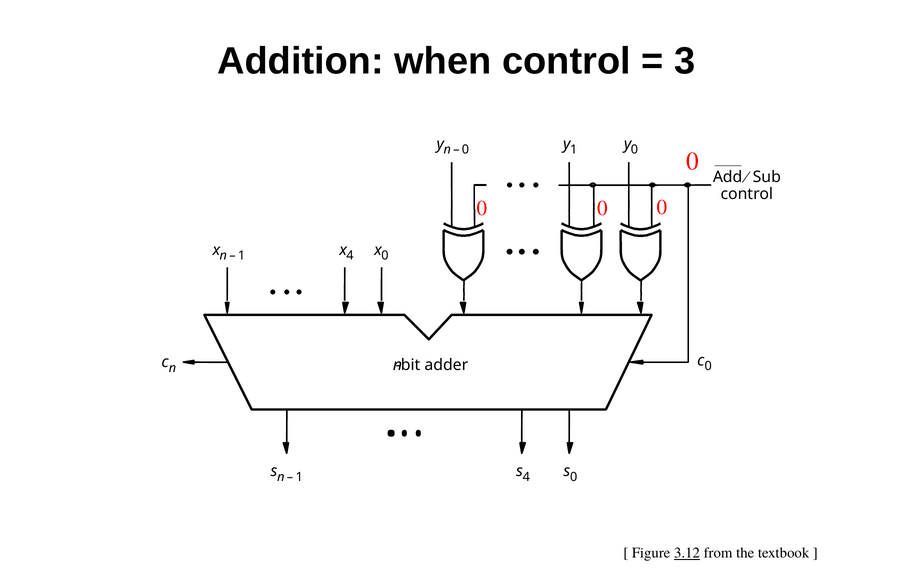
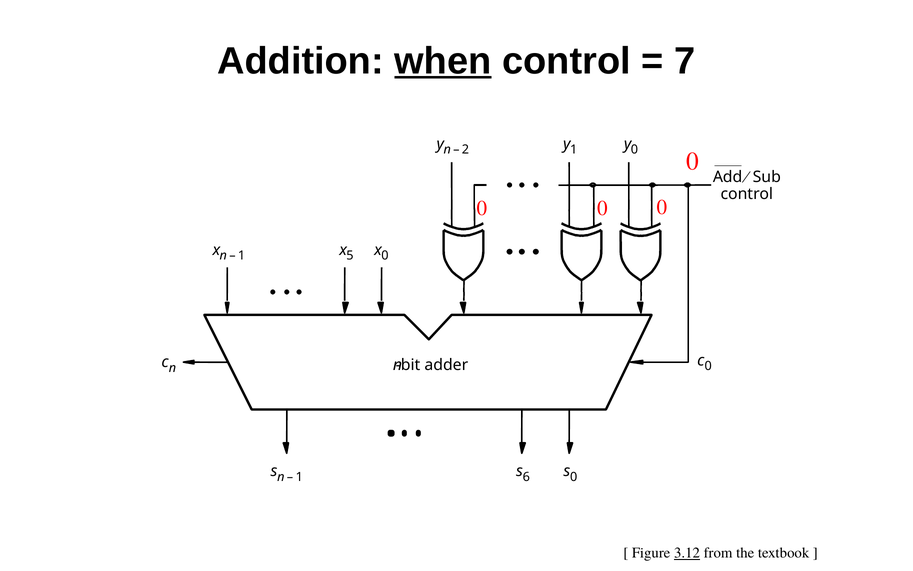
when underline: none -> present (443, 61)
3: 3 -> 7 (685, 61)
n 0: 0 -> 2 (465, 150)
x 4: 4 -> 5 (350, 255)
s 4: 4 -> 6 (526, 477)
